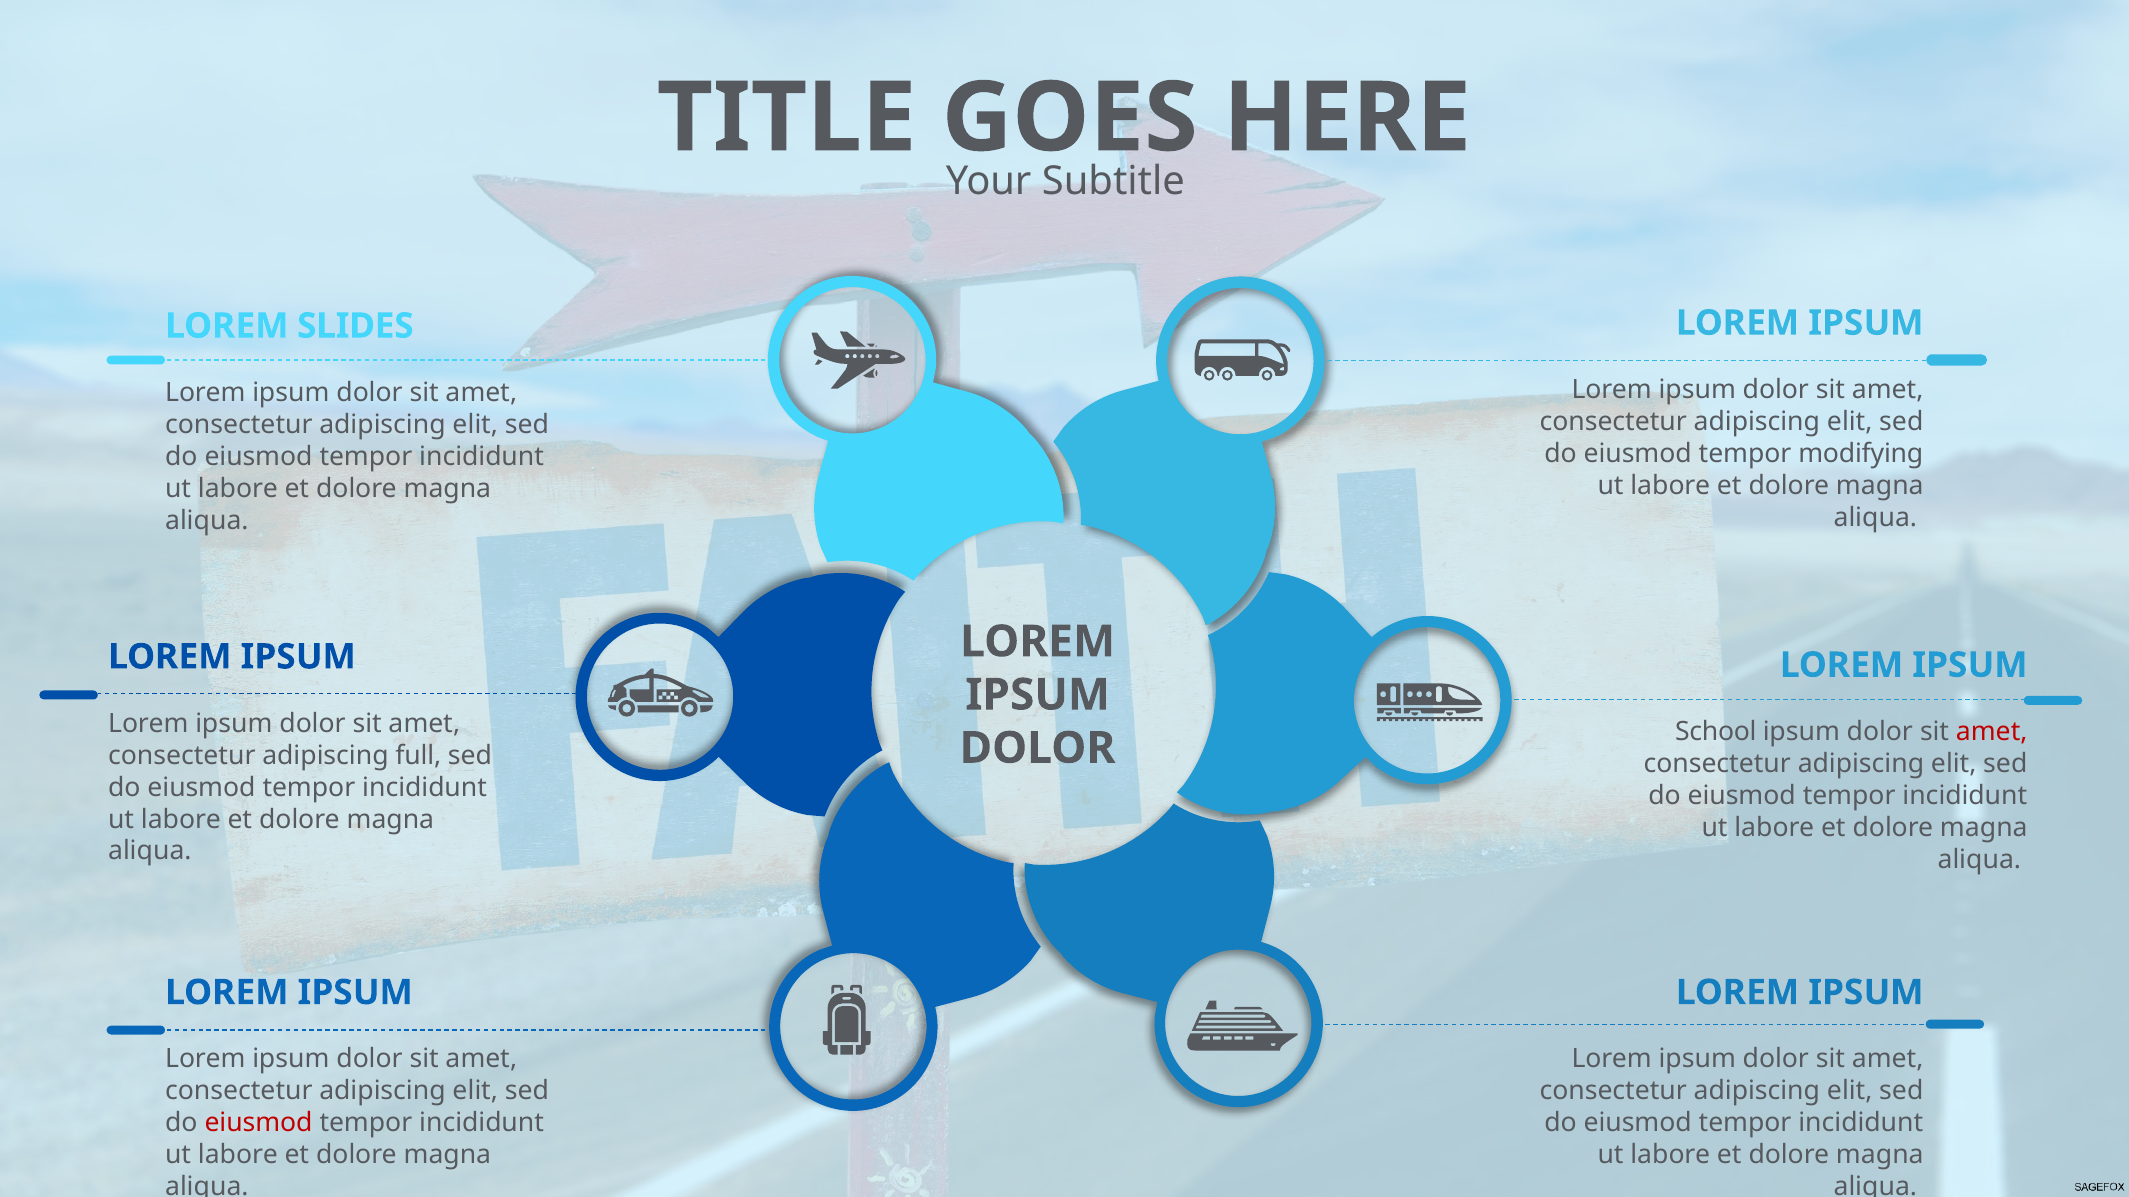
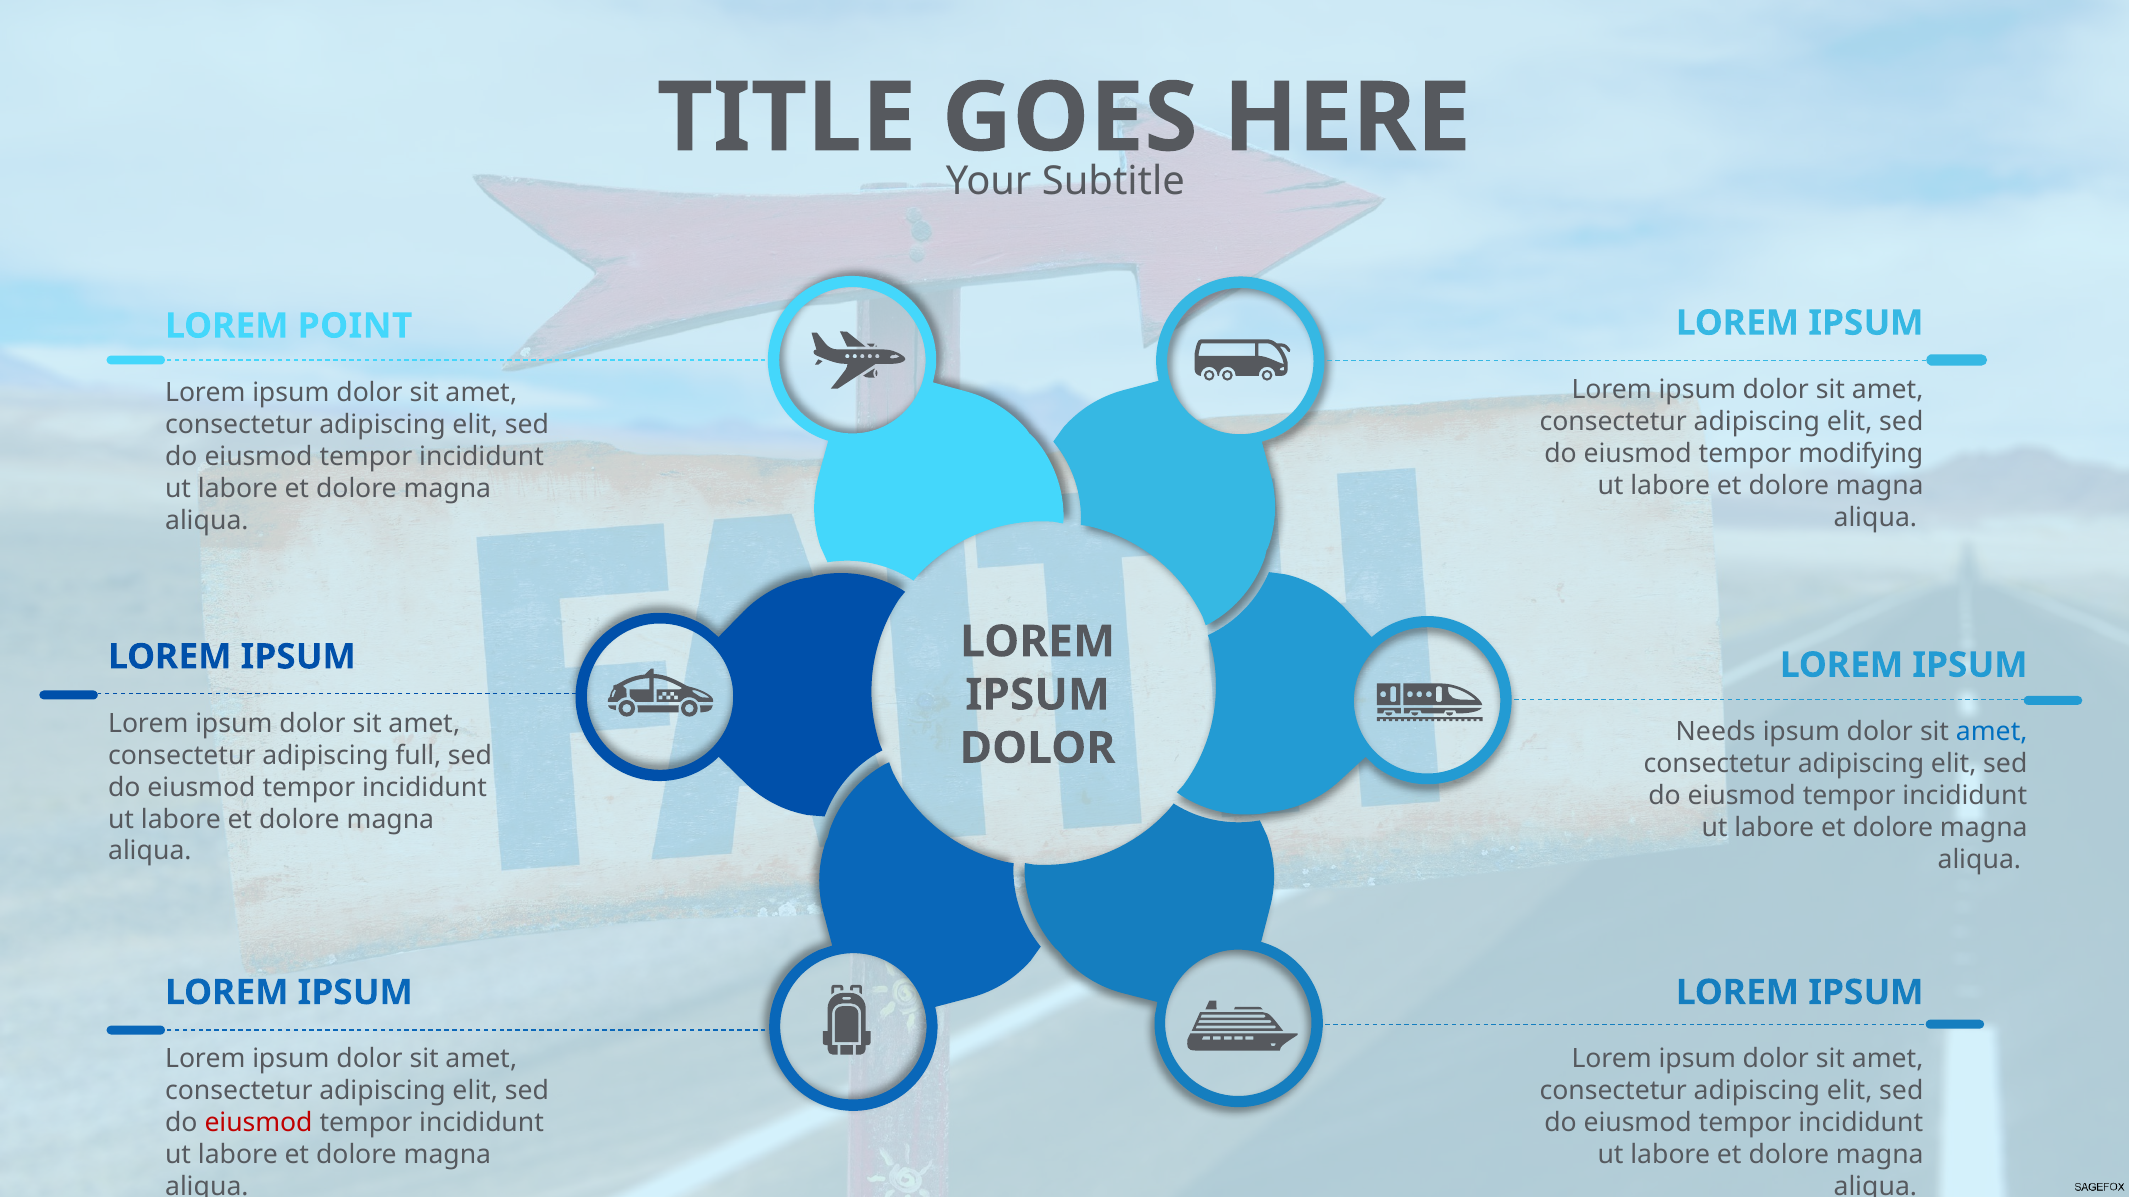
SLIDES: SLIDES -> POINT (355, 326)
School: School -> Needs (1716, 732)
amet colour: red -> blue (1992, 732)
